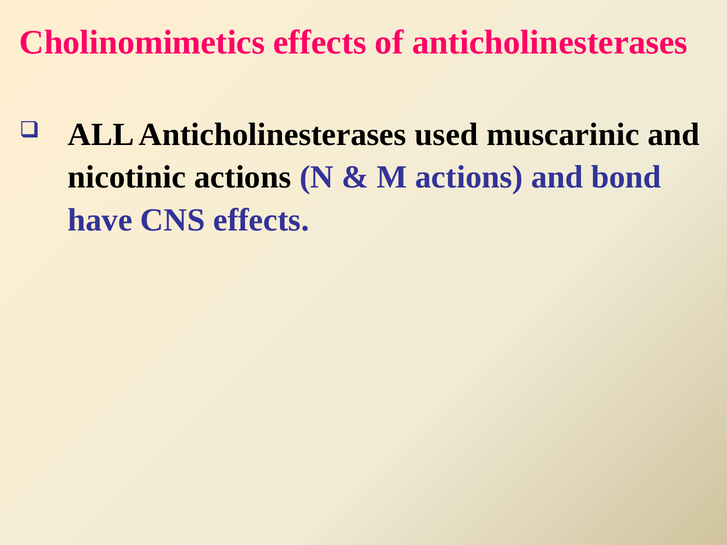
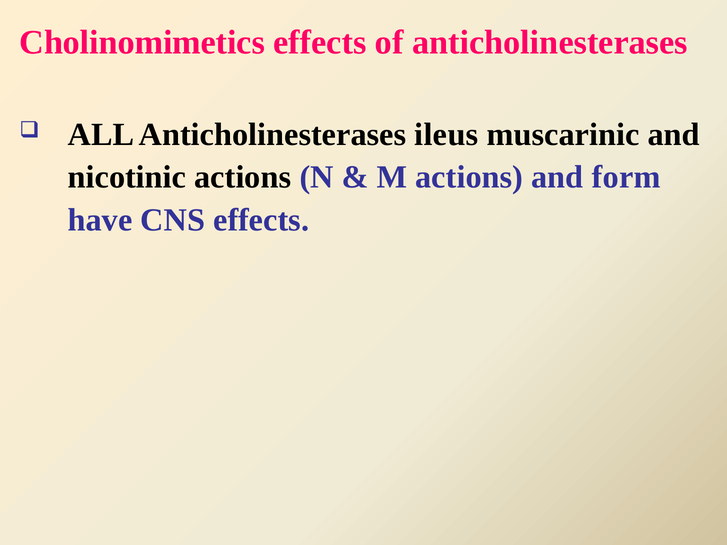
used: used -> ileus (446, 135)
bond: bond -> form (626, 177)
